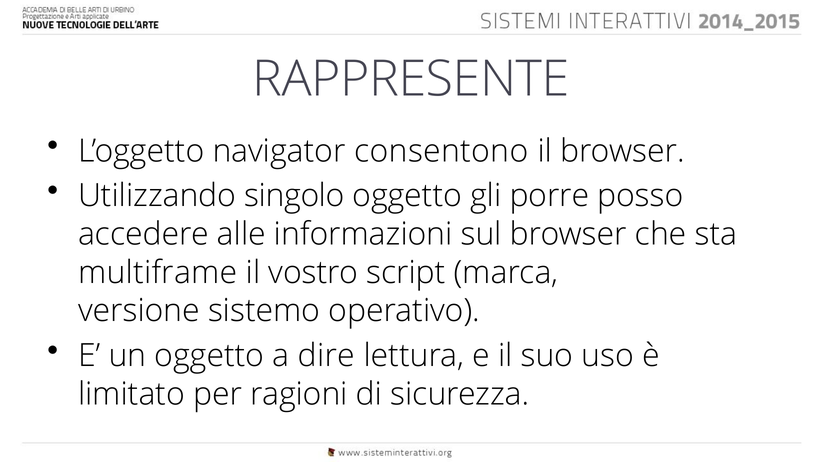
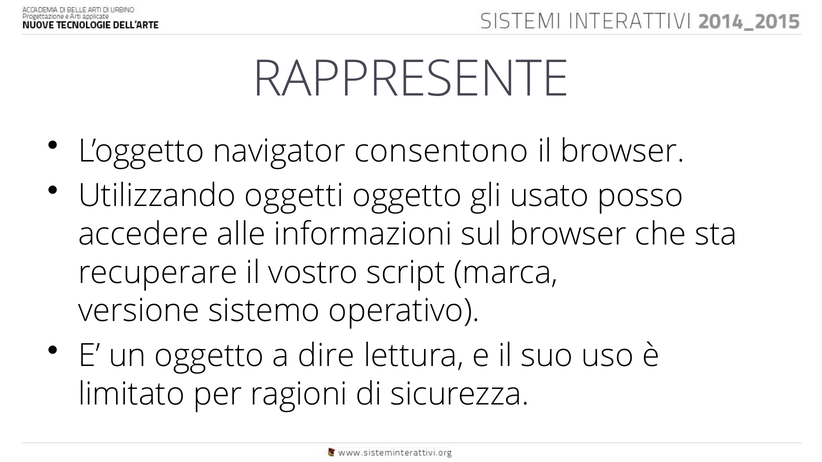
singolo: singolo -> oggetti (294, 196)
porre: porre -> usato (549, 196)
multiframe: multiframe -> recuperare (158, 273)
